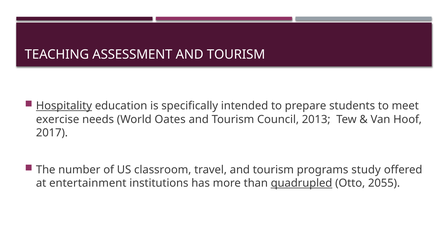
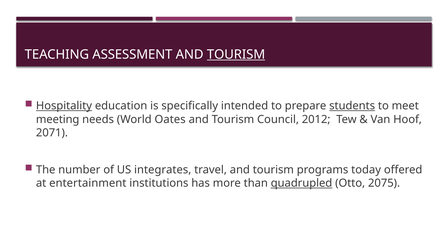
TOURISM underline: none -> present (236, 54)
students underline: none -> present (352, 106)
exercise: exercise -> meeting (58, 119)
2013: 2013 -> 2012 (316, 119)
2017: 2017 -> 2071 (52, 133)
classroom: classroom -> integrates (163, 170)
study: study -> today (366, 170)
2055: 2055 -> 2075 (384, 183)
